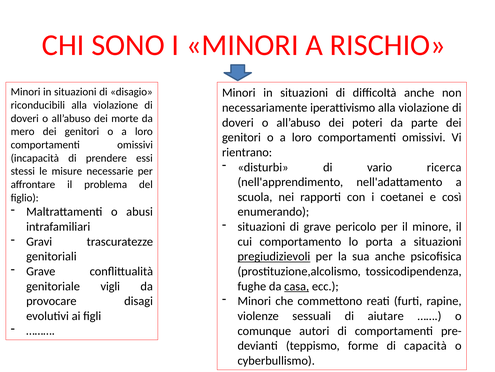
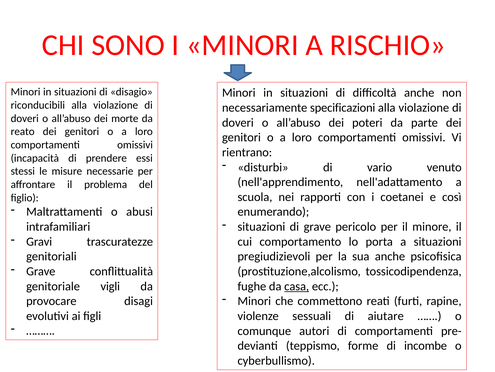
iperattivismo: iperattivismo -> specificazioni (343, 108)
mero: mero -> reato (23, 131)
ricerca: ricerca -> venuto (444, 167)
pregiudizievoli underline: present -> none (274, 256)
capacità: capacità -> incombe (426, 345)
